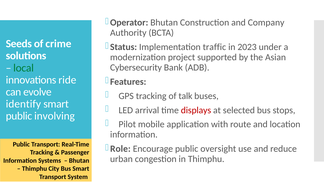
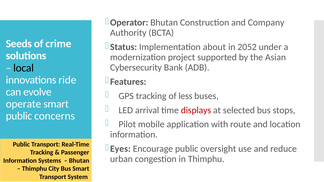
traffic: traffic -> about (214, 47)
2023: 2023 -> 2052 (247, 47)
local colour: green -> black (24, 68)
talk: talk -> less (185, 96)
identify: identify -> operate (23, 104)
involving: involving -> concerns (55, 116)
Role: Role -> Eyes (120, 149)
